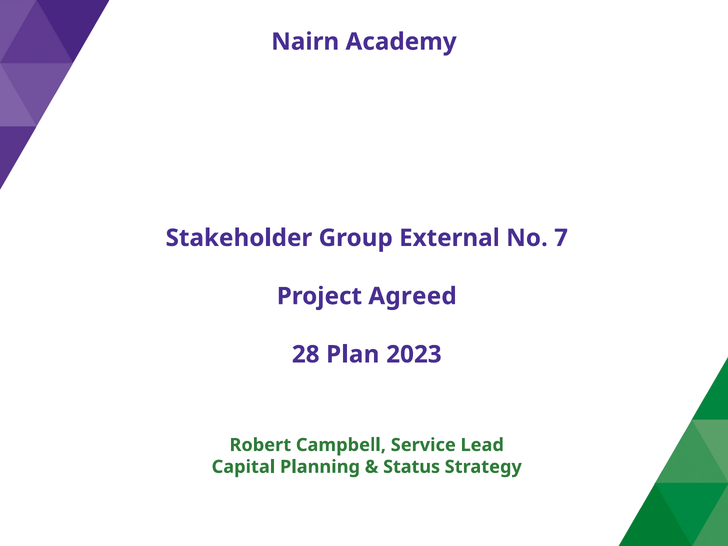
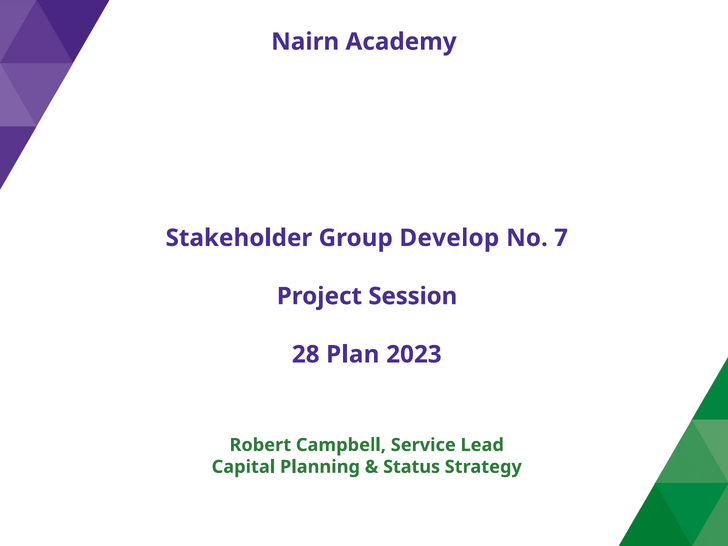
External: External -> Develop (449, 238)
Agreed: Agreed -> Session (413, 296)
